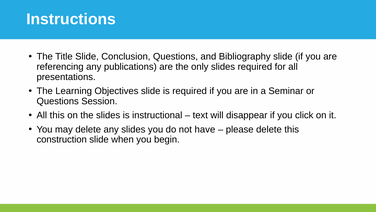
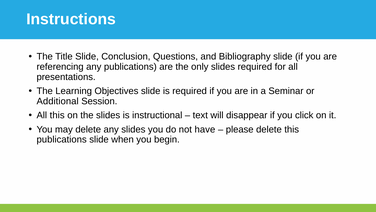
Questions: Questions -> Additional (58, 101)
construction: construction -> publications (62, 139)
